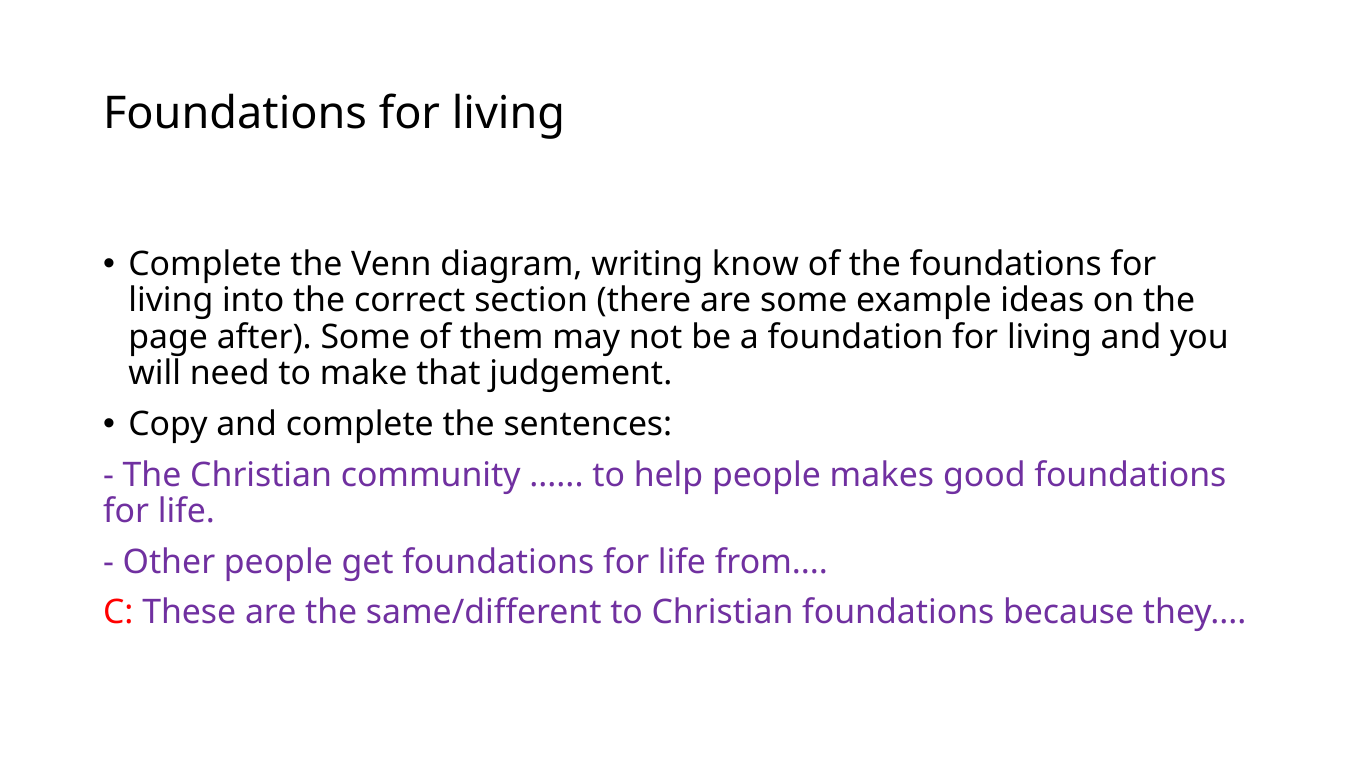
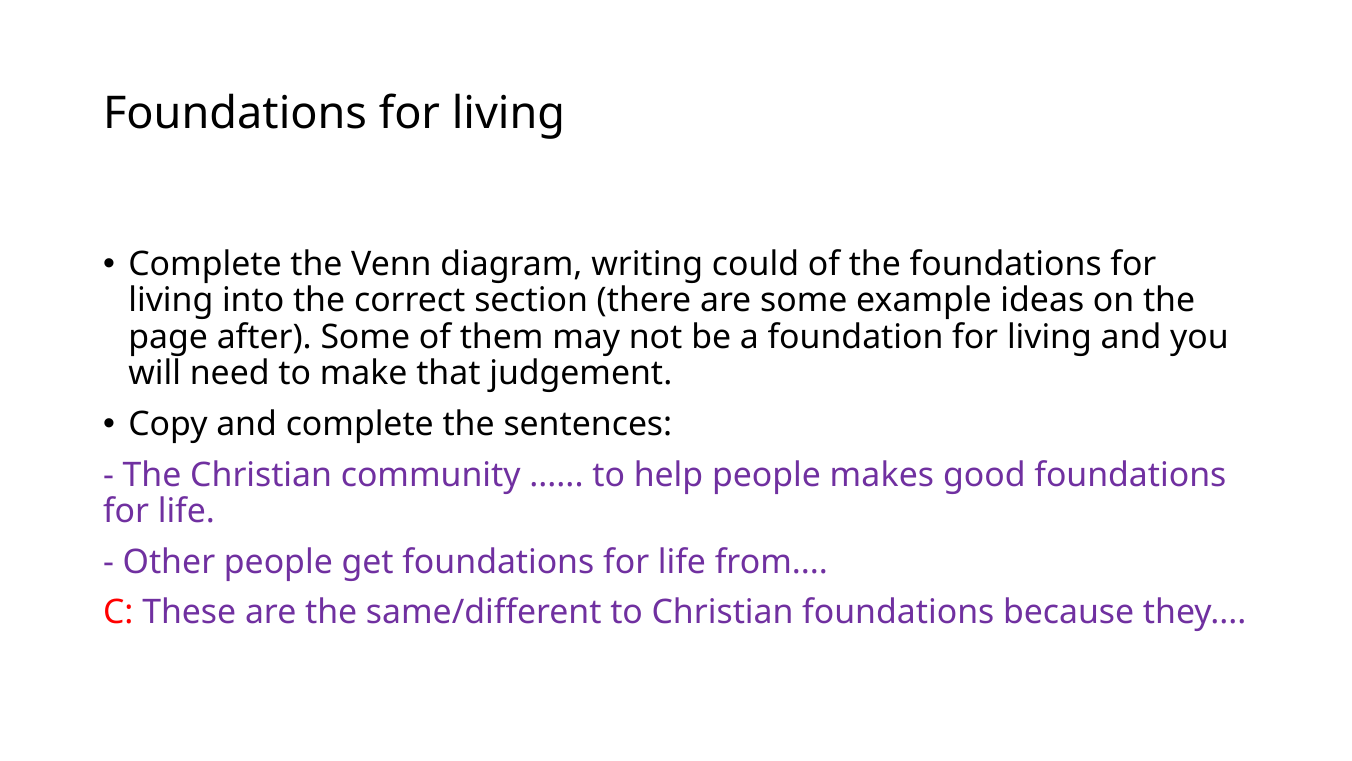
know: know -> could (756, 264)
